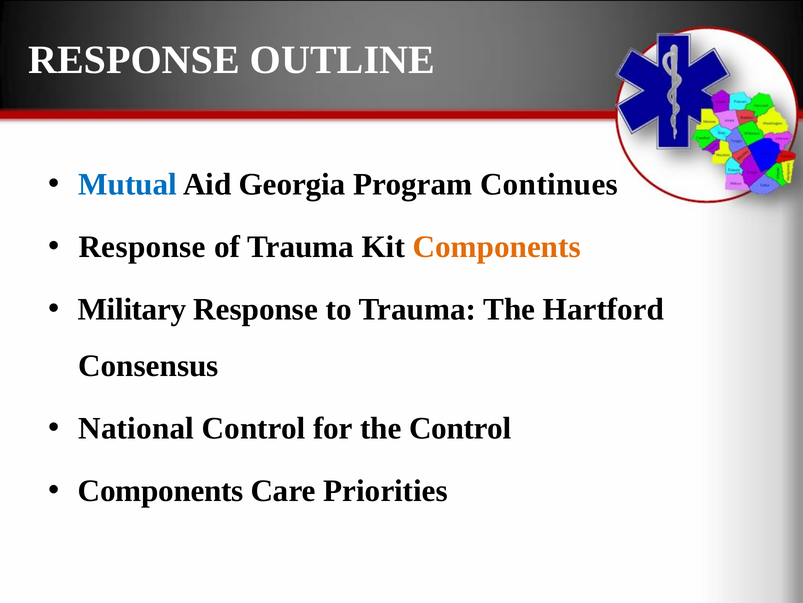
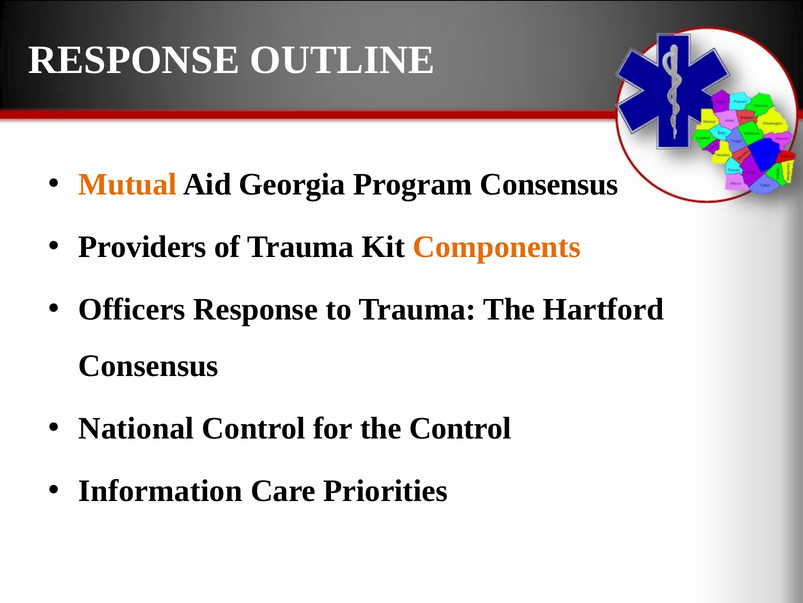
Mutual colour: blue -> orange (128, 184)
Program Continues: Continues -> Consensus (549, 184)
Response: Response -> Providers (142, 247)
Military: Military -> Officers (132, 309)
Components: Components -> Information (160, 490)
